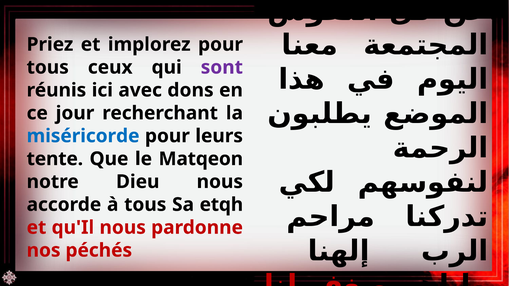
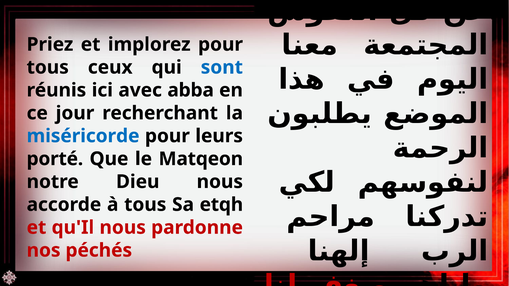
sont colour: purple -> blue (222, 67)
dons: dons -> abba (191, 90)
tente: tente -> porté (55, 159)
